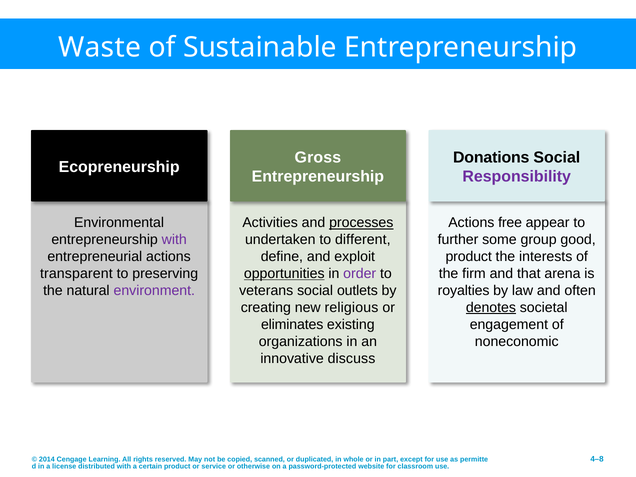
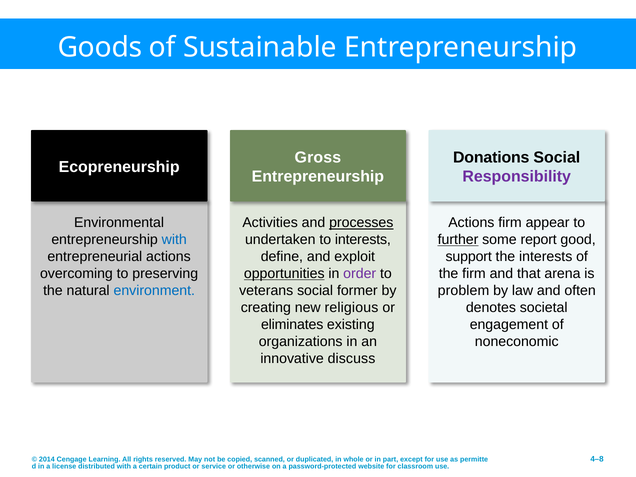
Waste: Waste -> Goods (100, 47)
Actions free: free -> firm (510, 223)
with colour: purple -> blue (174, 240)
to different: different -> interests (363, 240)
further underline: none -> present (458, 240)
group: group -> report (539, 240)
product: product -> support (469, 257)
transparent: transparent -> overcoming (76, 274)
environment colour: purple -> blue (154, 291)
outlets: outlets -> former (357, 291)
royalties: royalties -> problem (463, 291)
denotes underline: present -> none (491, 308)
